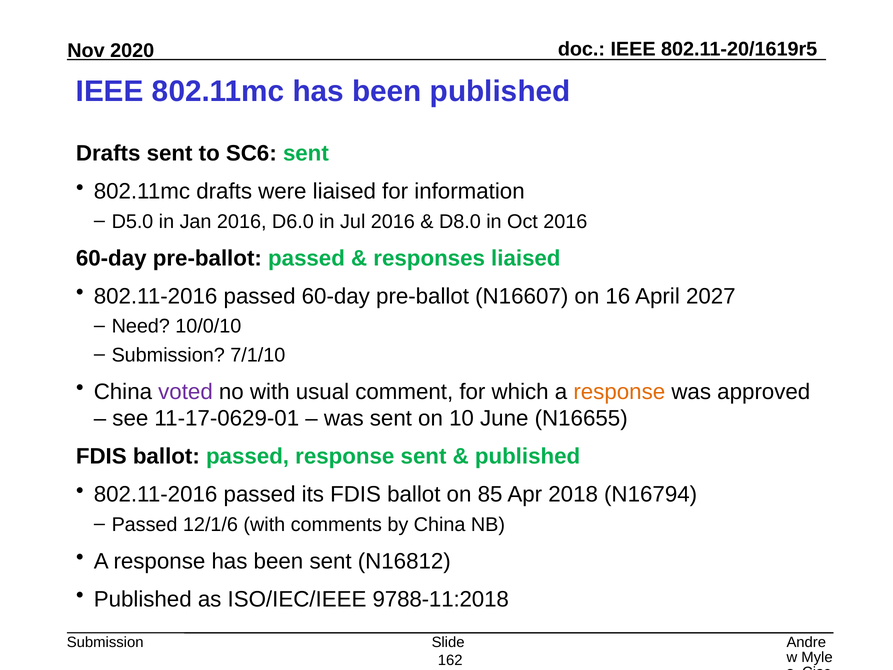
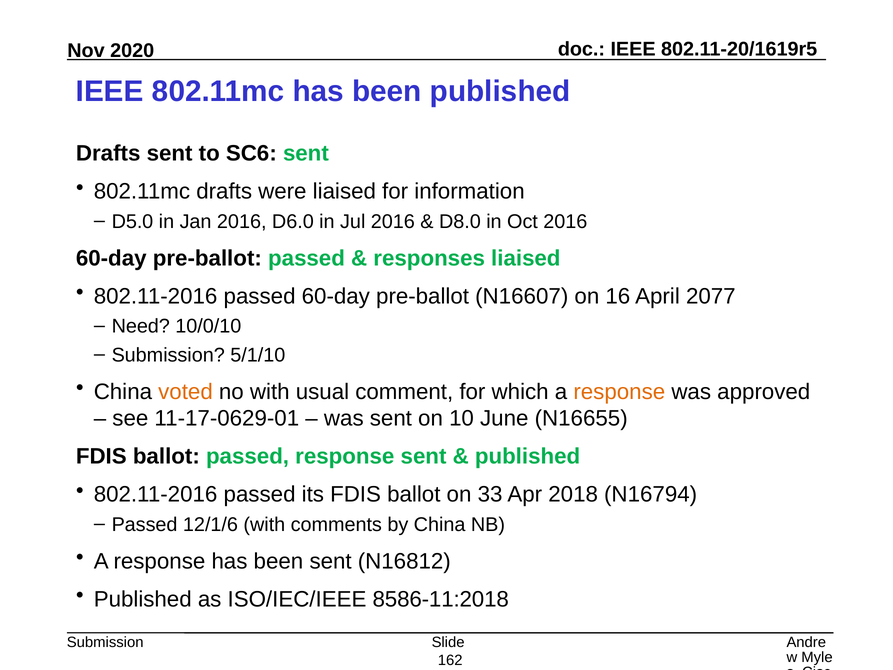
2027: 2027 -> 2077 (711, 296)
7/1/10: 7/1/10 -> 5/1/10 (258, 355)
voted colour: purple -> orange (186, 392)
85: 85 -> 33 (490, 494)
9788-11:2018: 9788-11:2018 -> 8586-11:2018 (441, 599)
